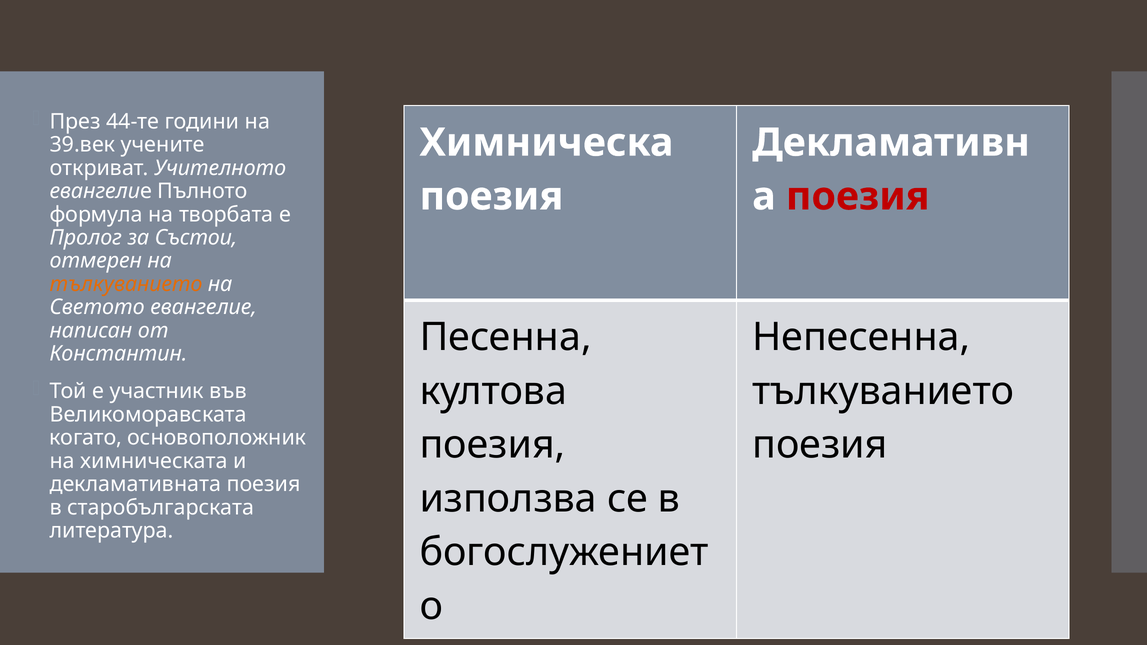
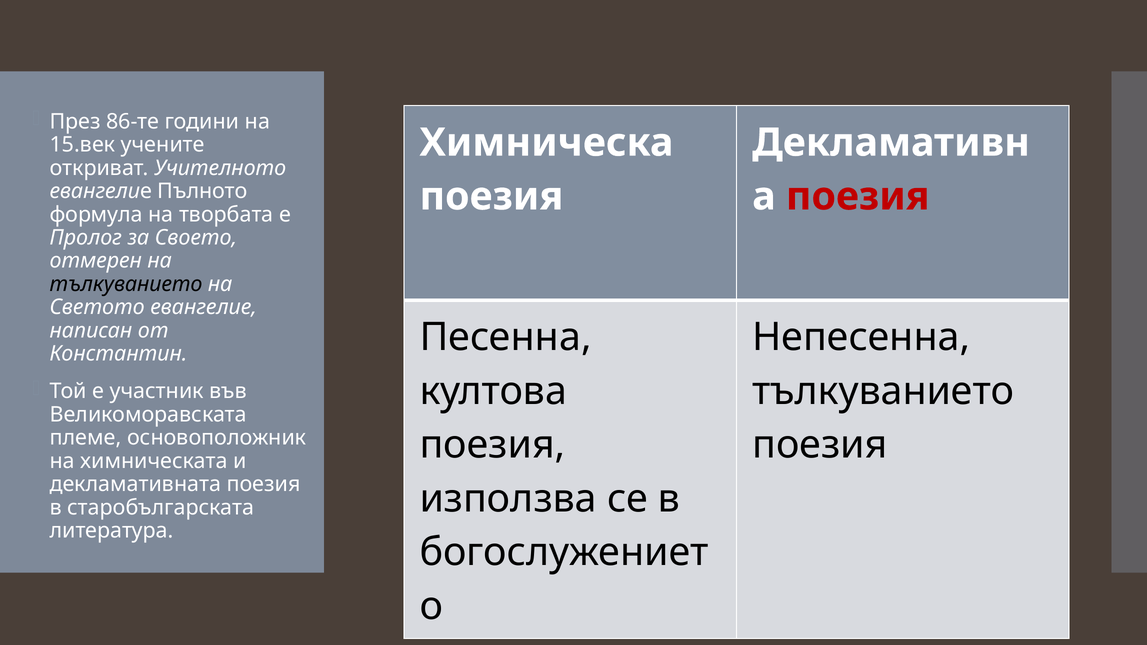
44-те: 44-те -> 86-те (133, 122)
39.век: 39.век -> 15.век (82, 145)
Състои: Състои -> Своето (196, 238)
тълкуванието colour: orange -> black (126, 284)
когато: когато -> племе (86, 438)
